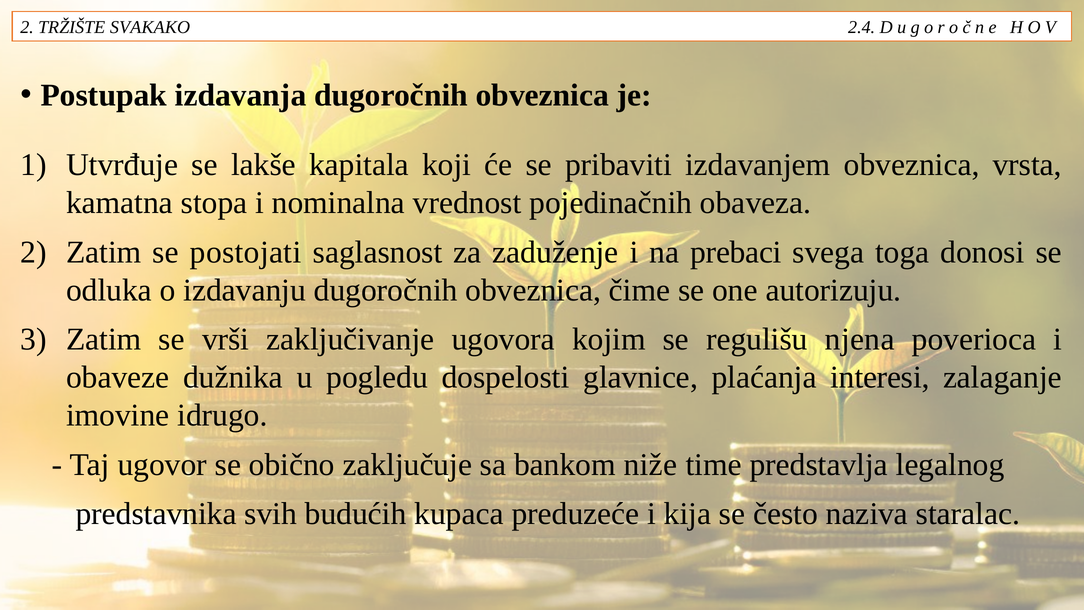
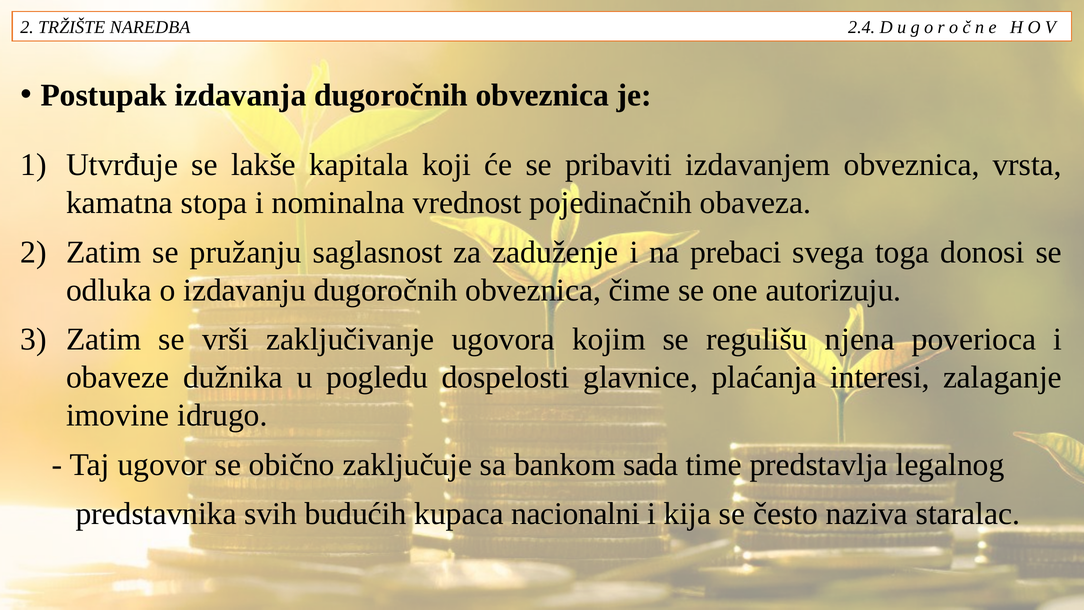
SVAKAKO: SVAKAKO -> NAREDBA (150, 28)
postojati: postojati -> pružanju (246, 252)
niže: niže -> sada (651, 464)
preduzeće: preduzeće -> nacionalni (576, 514)
